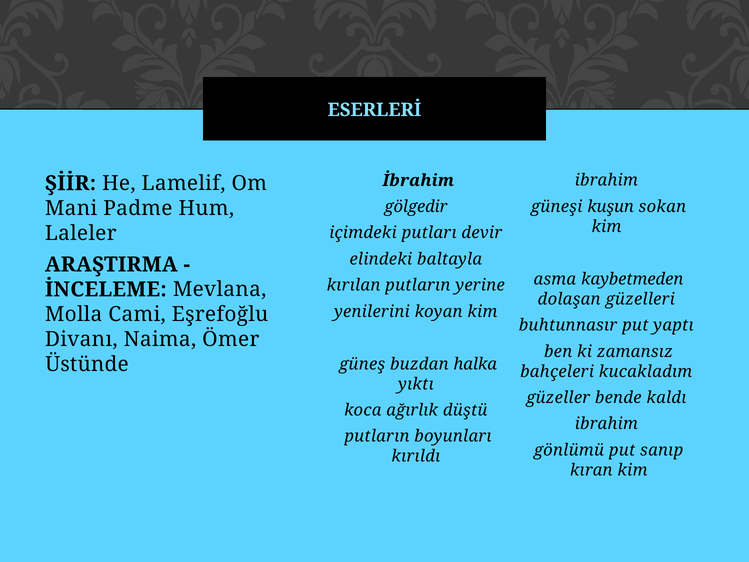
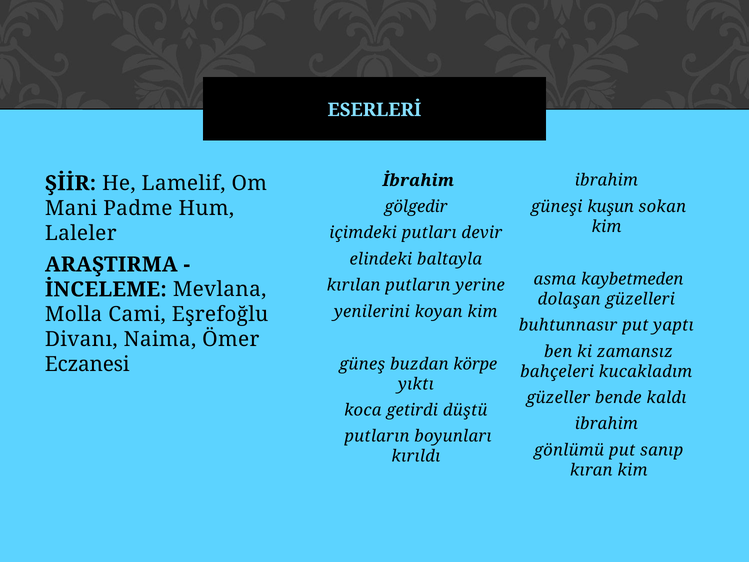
Üstünde: Üstünde -> Eczanesi (87, 364)
halka: halka -> körpe (475, 364)
ağırlık: ağırlık -> getirdi (412, 410)
